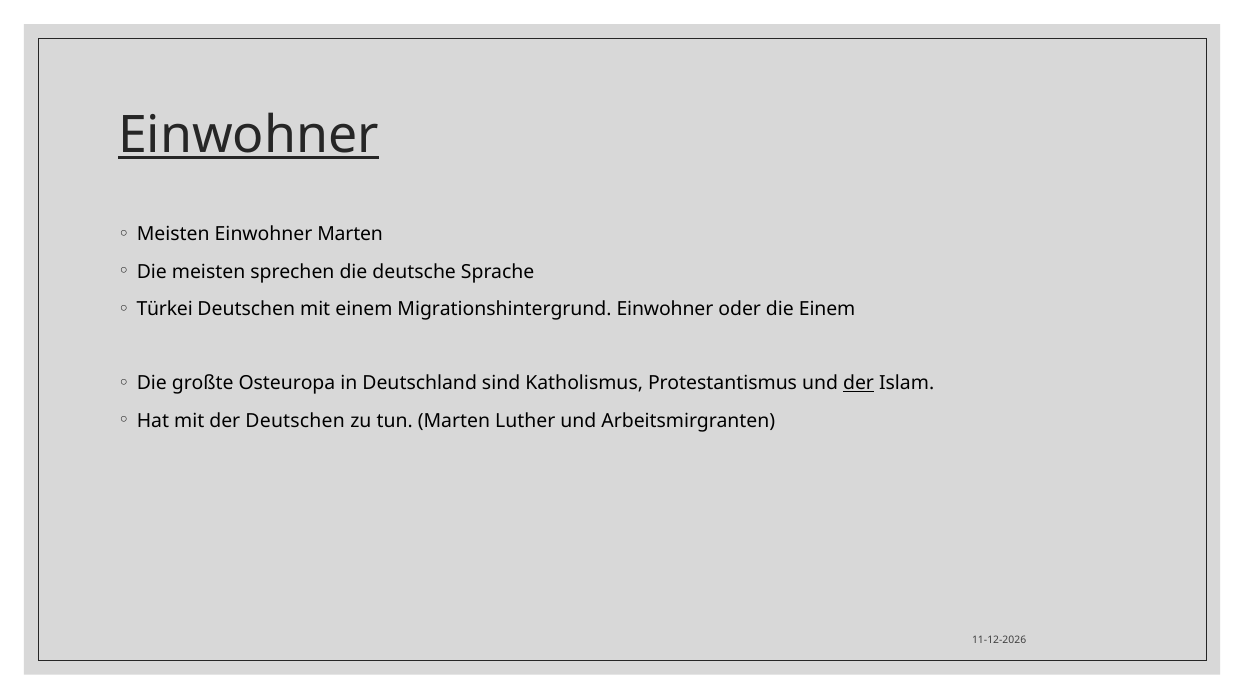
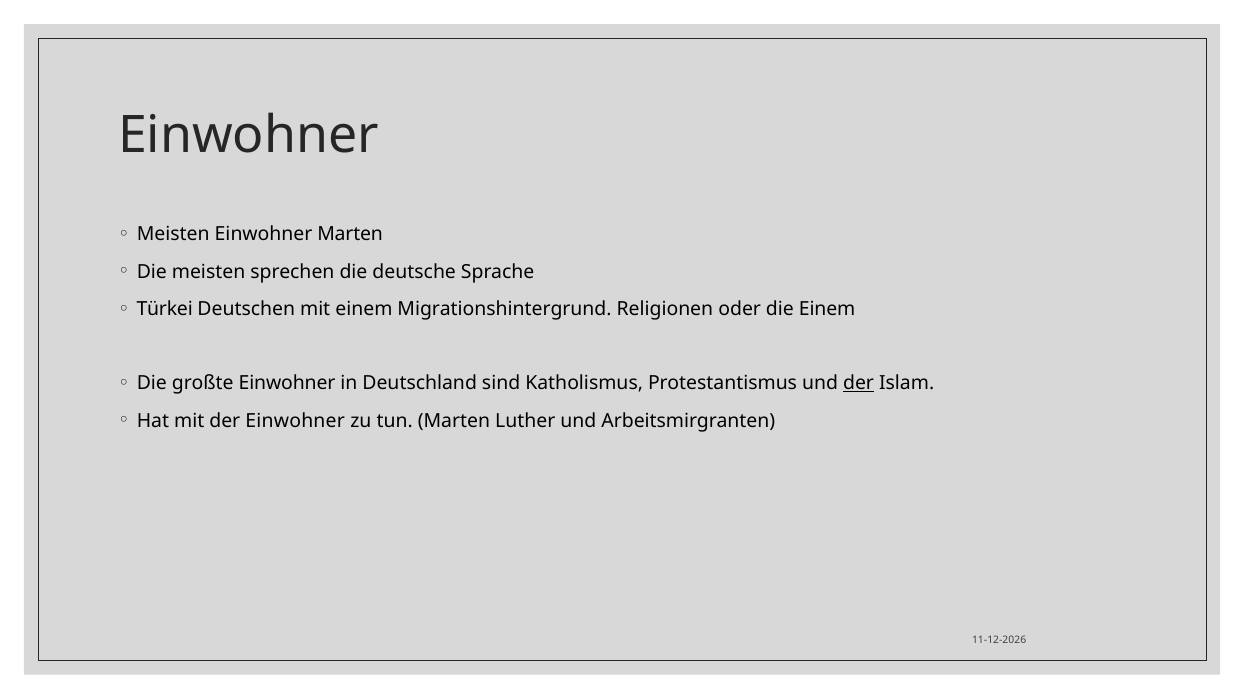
Einwohner underline: present -> none (249, 135)
Migrationshintergrund Einwohner: Einwohner -> Religionen (665, 309)
großte Osteuropa: Osteuropa -> Einwohner (287, 384)
der Deutschen: Deutschen -> Einwohner (295, 421)
